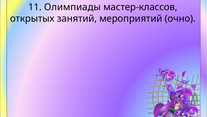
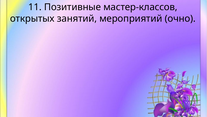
Олимпиады: Олимпиады -> Позитивные (72, 7)
